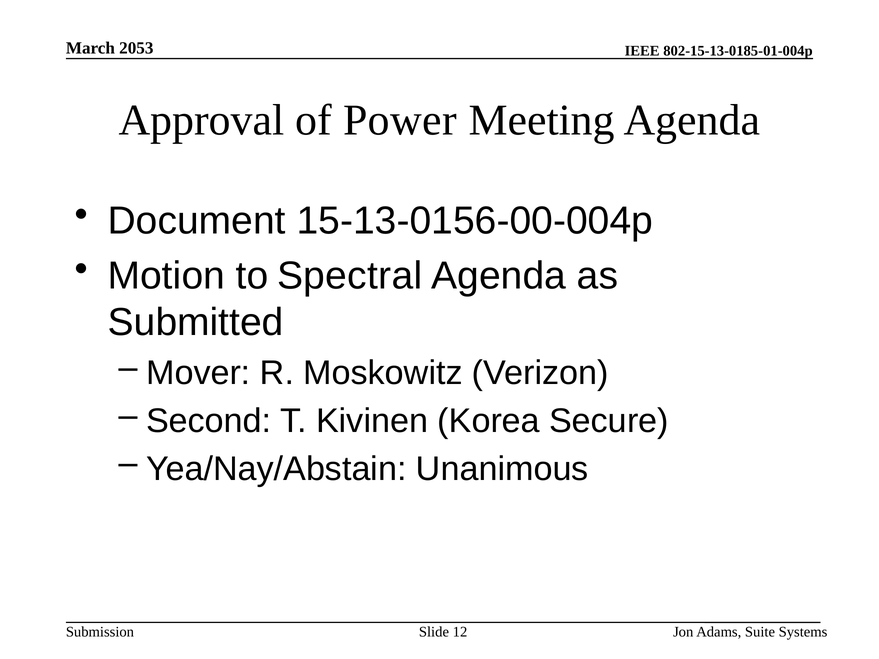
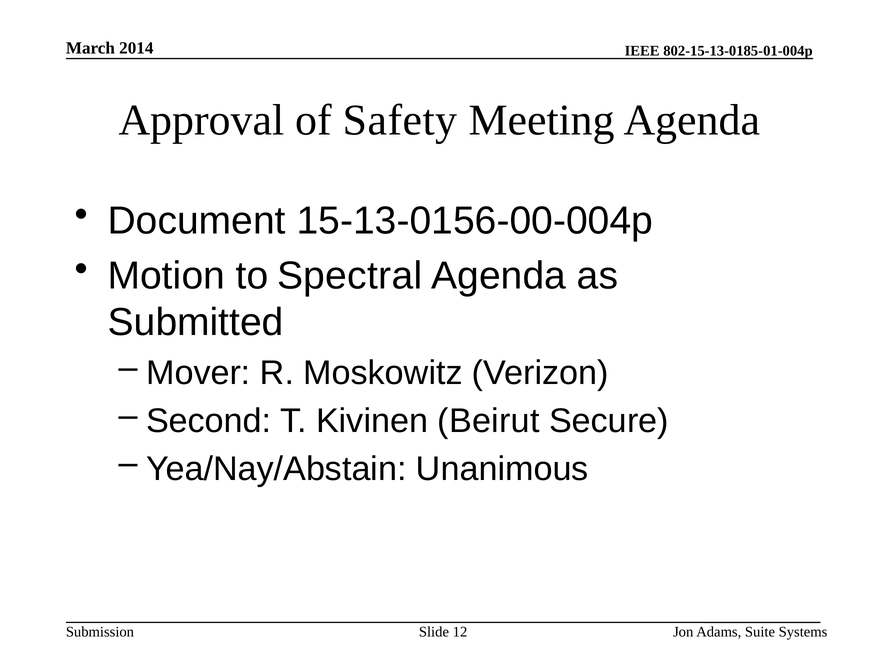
2053: 2053 -> 2014 (136, 48)
Power: Power -> Safety (400, 120)
Korea: Korea -> Beirut (489, 421)
